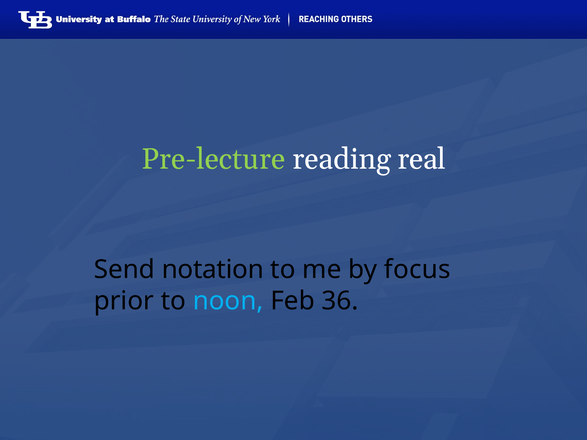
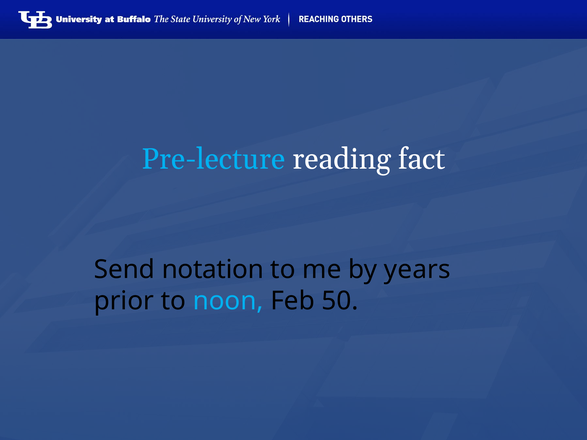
Pre-lecture colour: light green -> light blue (213, 159)
real: real -> fact (422, 159)
focus: focus -> years (417, 270)
36: 36 -> 50 (340, 301)
